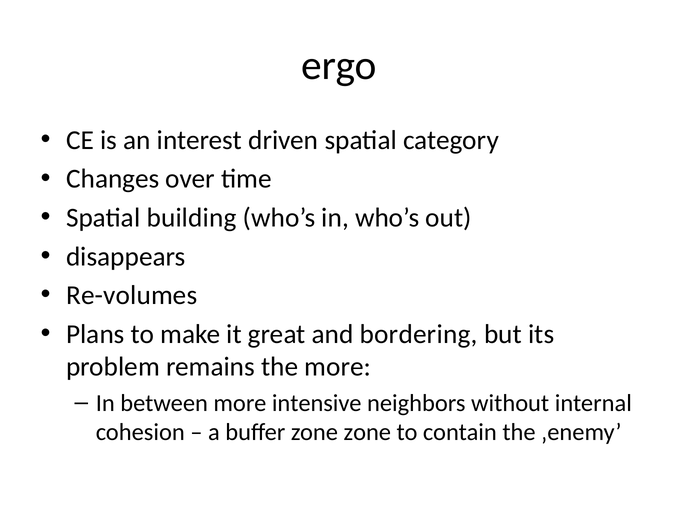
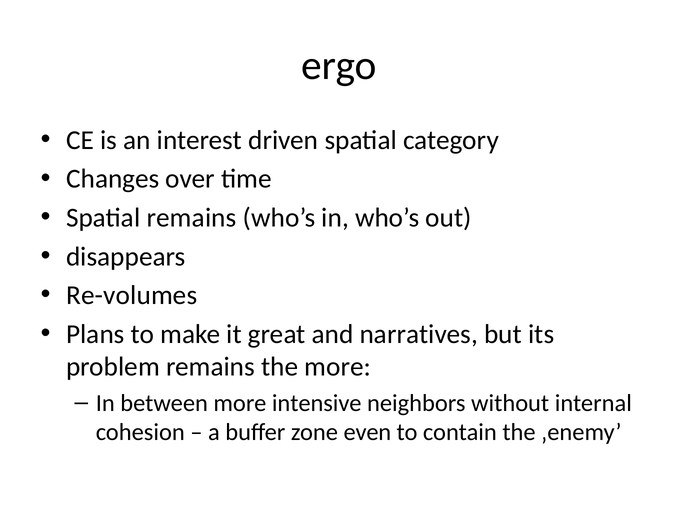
Spatial building: building -> remains (192, 218)
bordering: bordering -> narratives (419, 334)
zone zone: zone -> even (367, 433)
